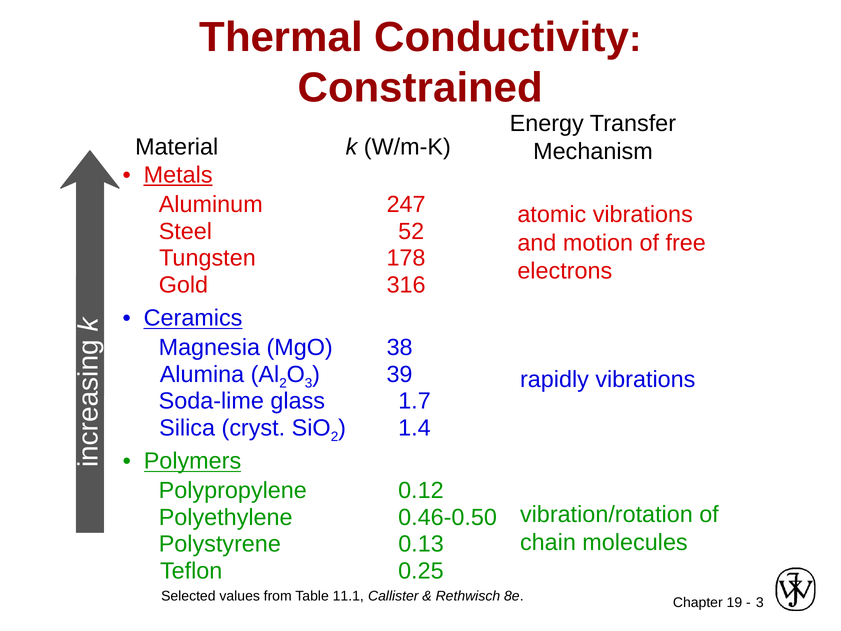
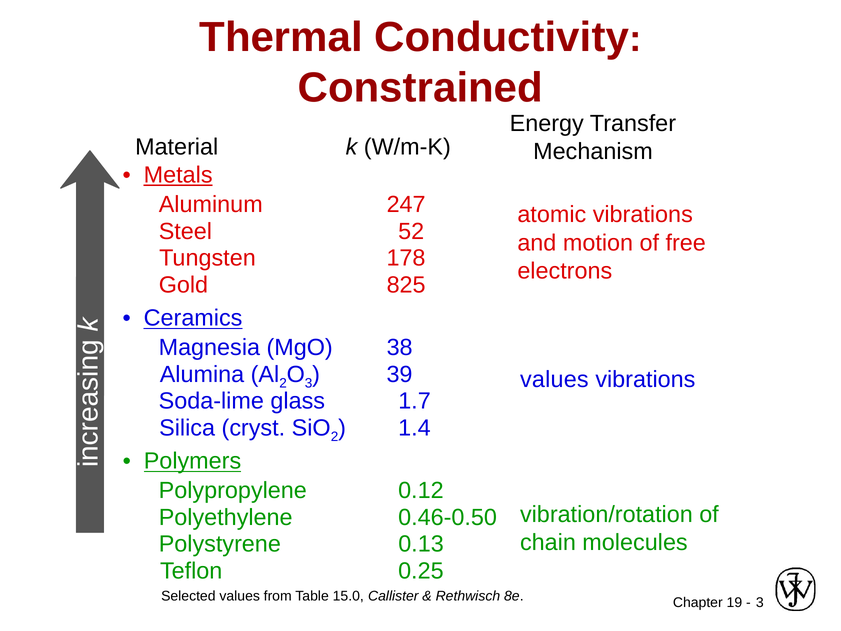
316: 316 -> 825 (406, 285)
rapidly: rapidly -> values (554, 379)
11.1: 11.1 -> 15.0 (348, 596)
